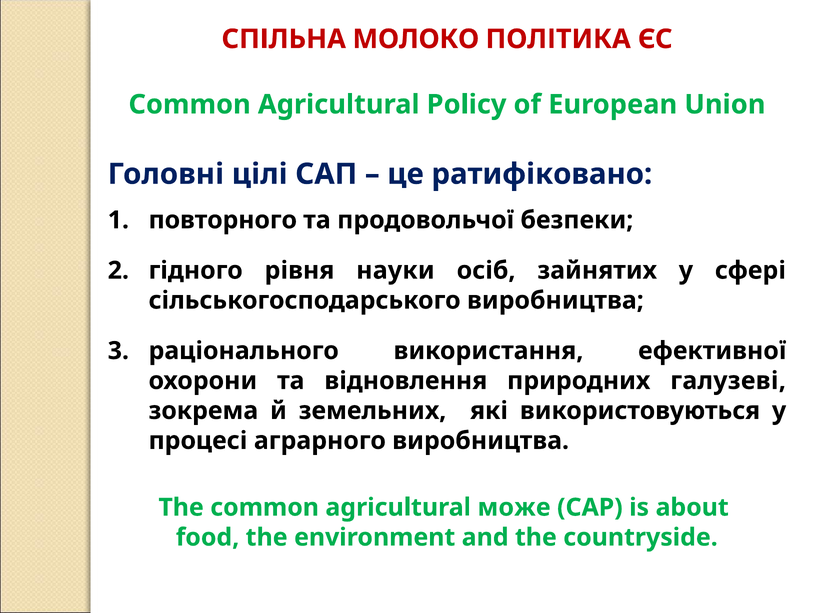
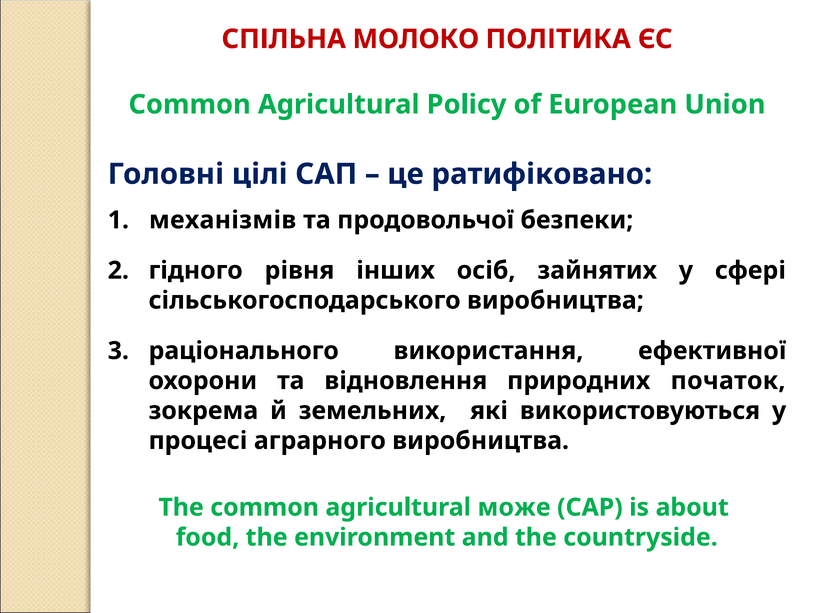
повторного: повторного -> механізмів (223, 220)
науки: науки -> інших (396, 270)
галузеві: галузеві -> початок (728, 381)
